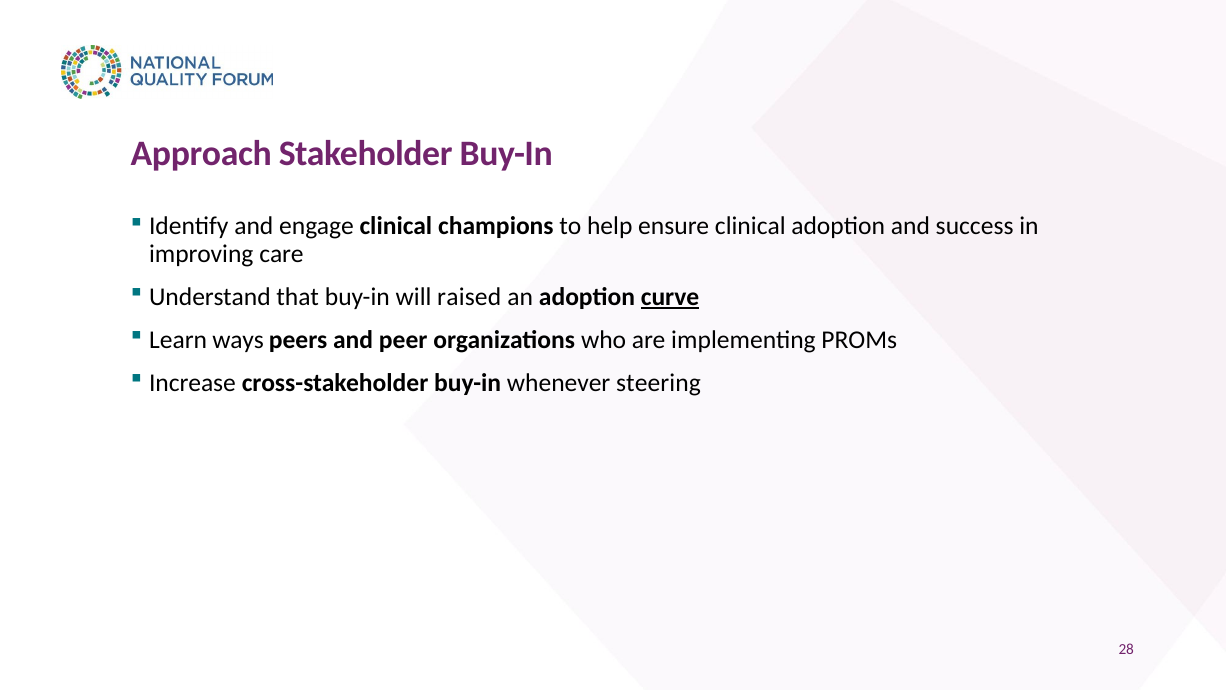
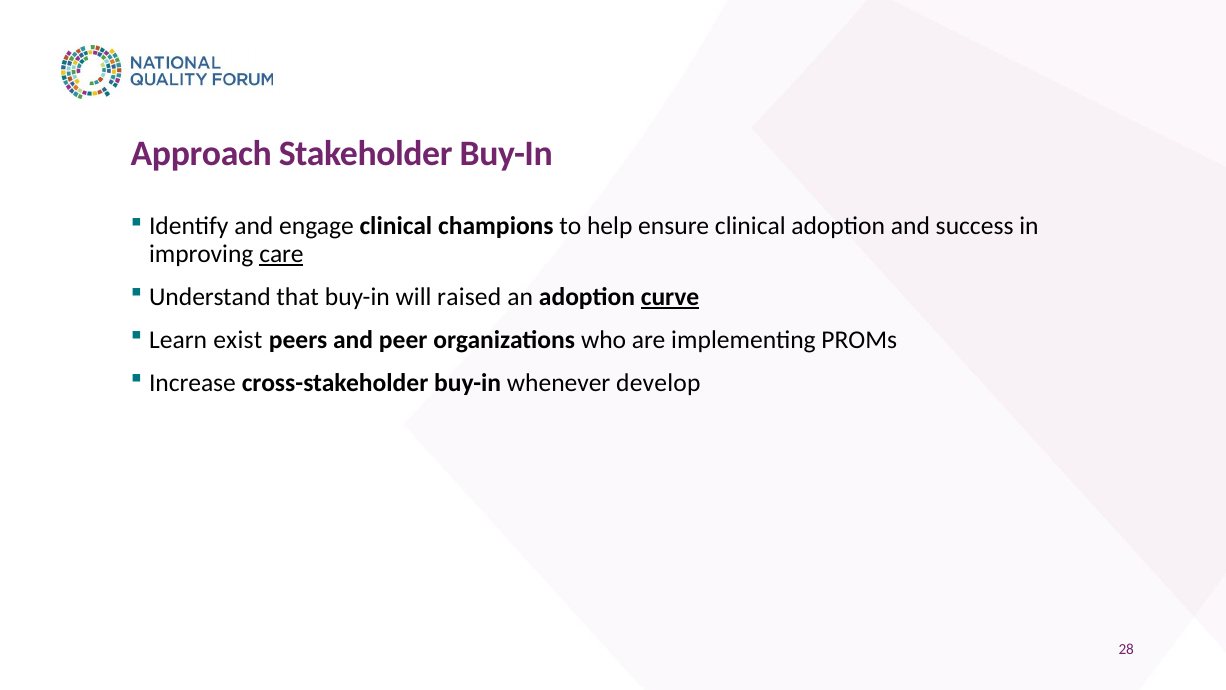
care underline: none -> present (281, 254)
ways: ways -> exist (238, 340)
steering: steering -> develop (658, 383)
